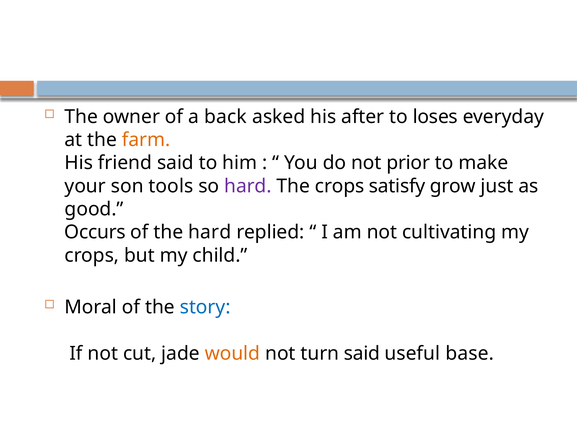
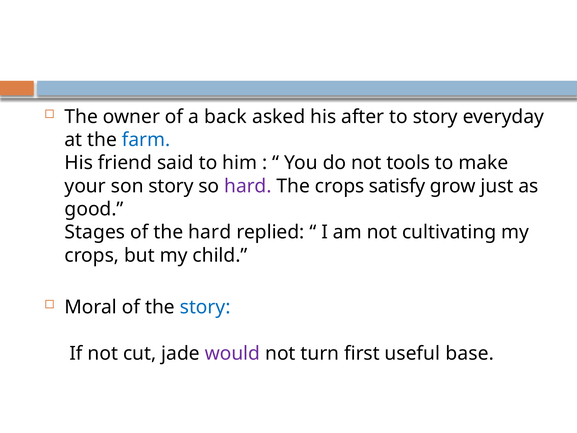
to loses: loses -> story (435, 117)
farm colour: orange -> blue (146, 140)
prior: prior -> tools (408, 163)
son tools: tools -> story (171, 186)
Occurs: Occurs -> Stages (95, 232)
would colour: orange -> purple (232, 353)
turn said: said -> first (362, 353)
